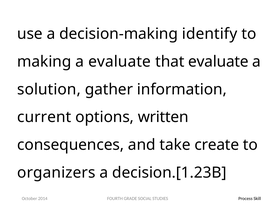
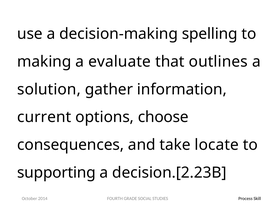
identify: identify -> spelling (210, 34)
that evaluate: evaluate -> outlines (218, 62)
written: written -> choose (163, 117)
create: create -> locate (217, 145)
organizers: organizers -> supporting (56, 172)
decision.[1.23B: decision.[1.23B -> decision.[2.23B (169, 172)
